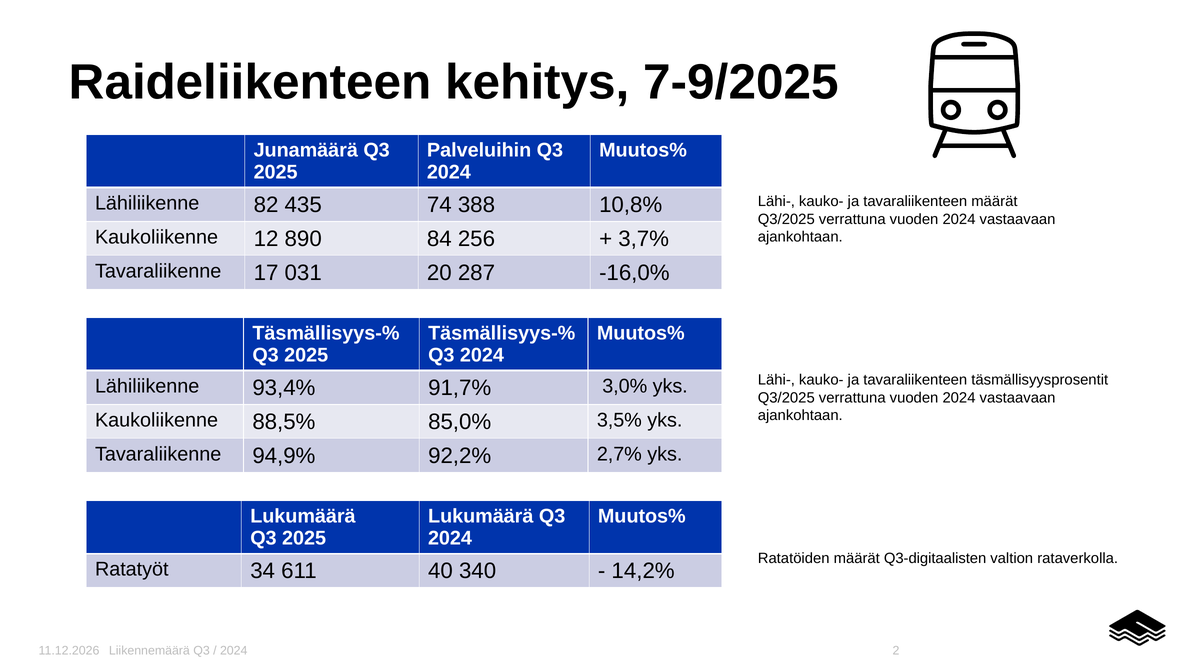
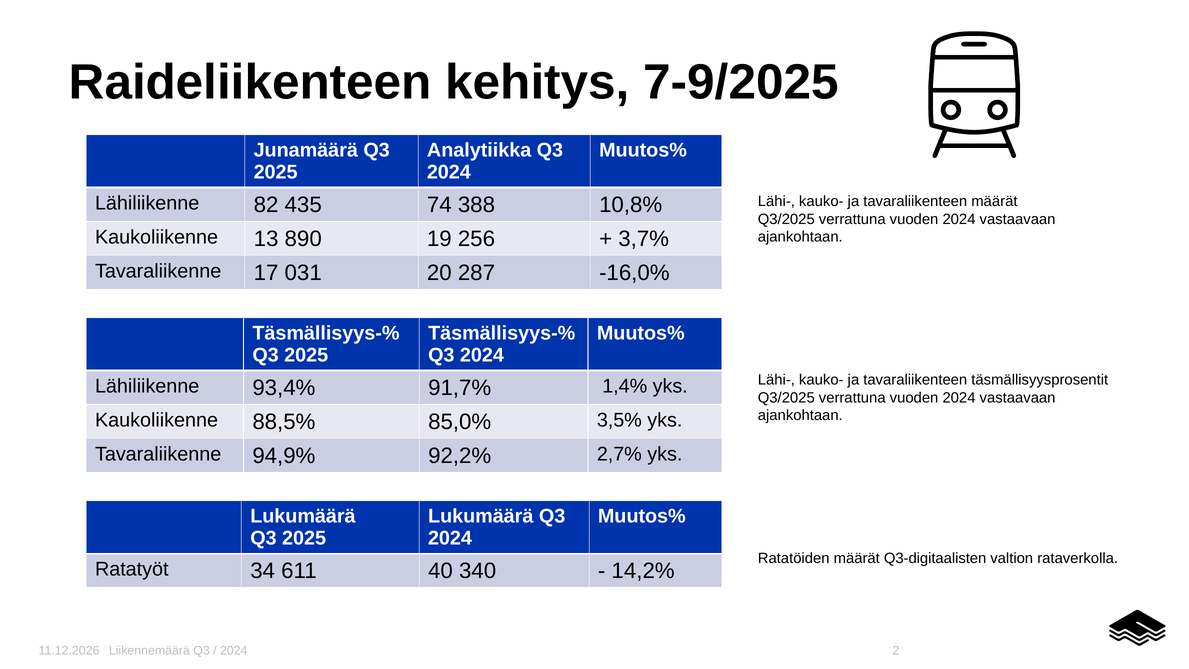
Palveluihin: Palveluihin -> Analytiikka (479, 150)
12: 12 -> 13 (266, 239)
84: 84 -> 19 (439, 239)
3,0%: 3,0% -> 1,4% (625, 386)
